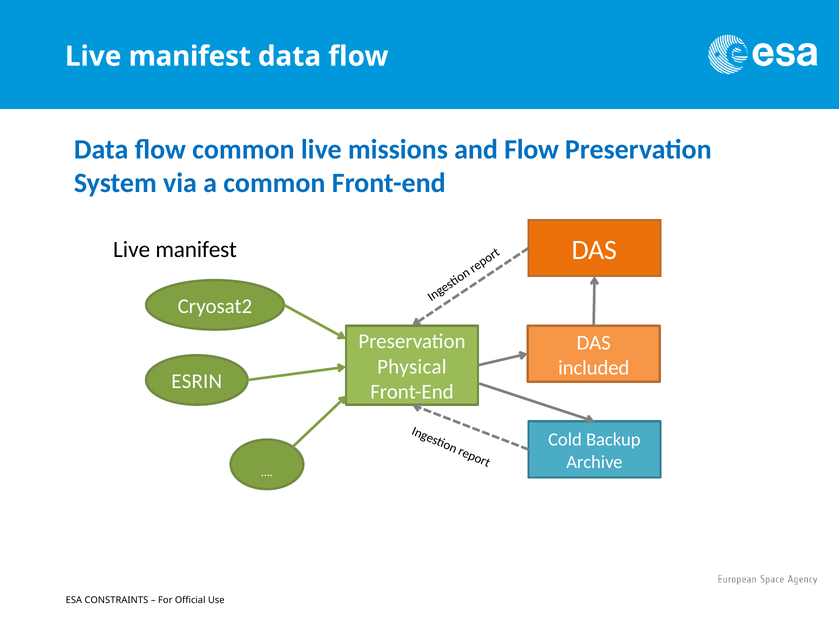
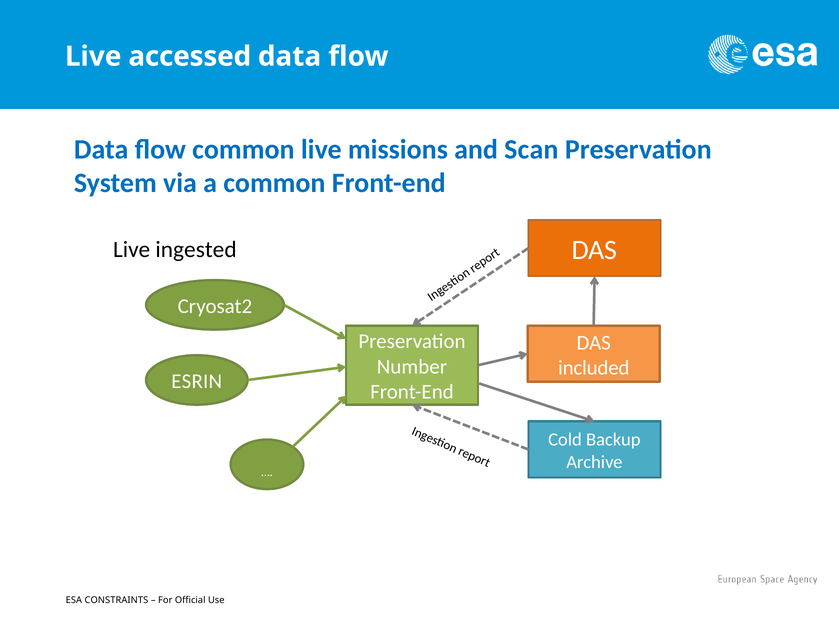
manifest: manifest -> accessed (190, 56)
and Flow: Flow -> Scan (531, 150)
manifest: manifest -> ingested (196, 250)
Physical: Physical -> Number (412, 367)
